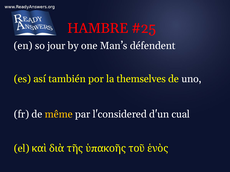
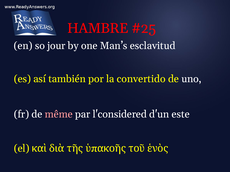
défendent: défendent -> esclavitud (153, 46)
themselves: themselves -> convertido (141, 79)
même colour: yellow -> pink (59, 115)
cual: cual -> este (181, 115)
